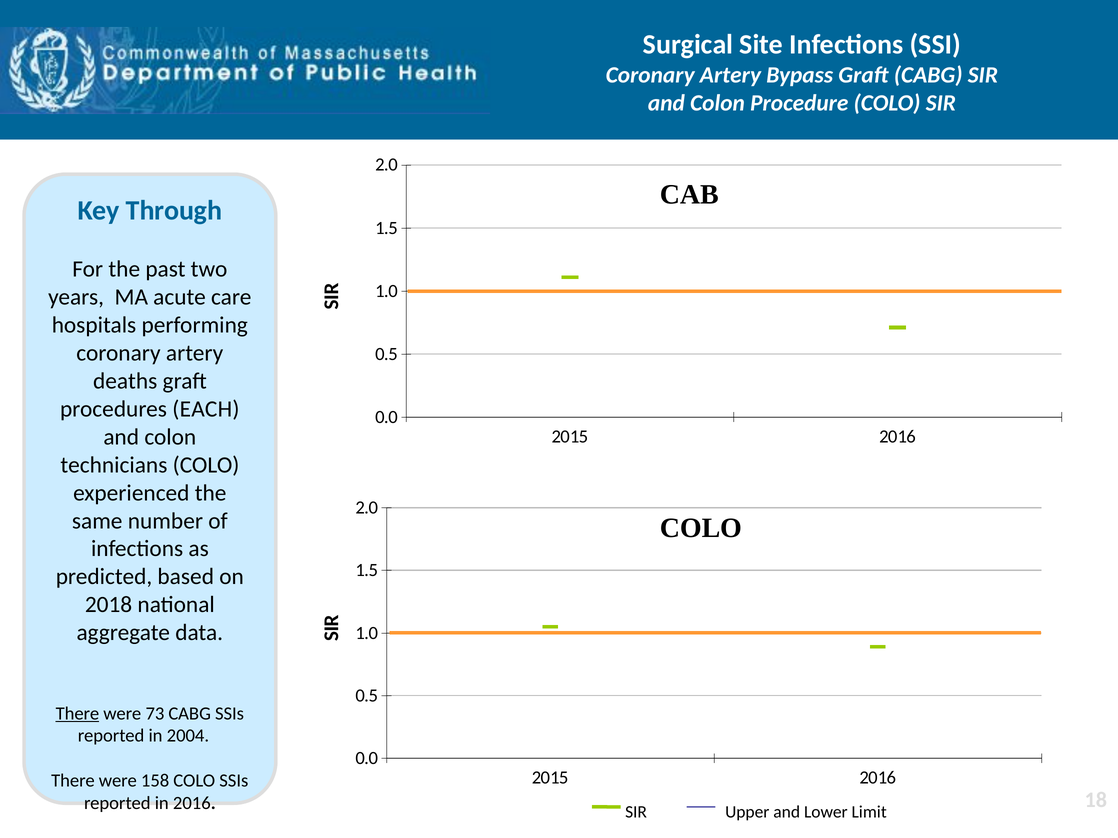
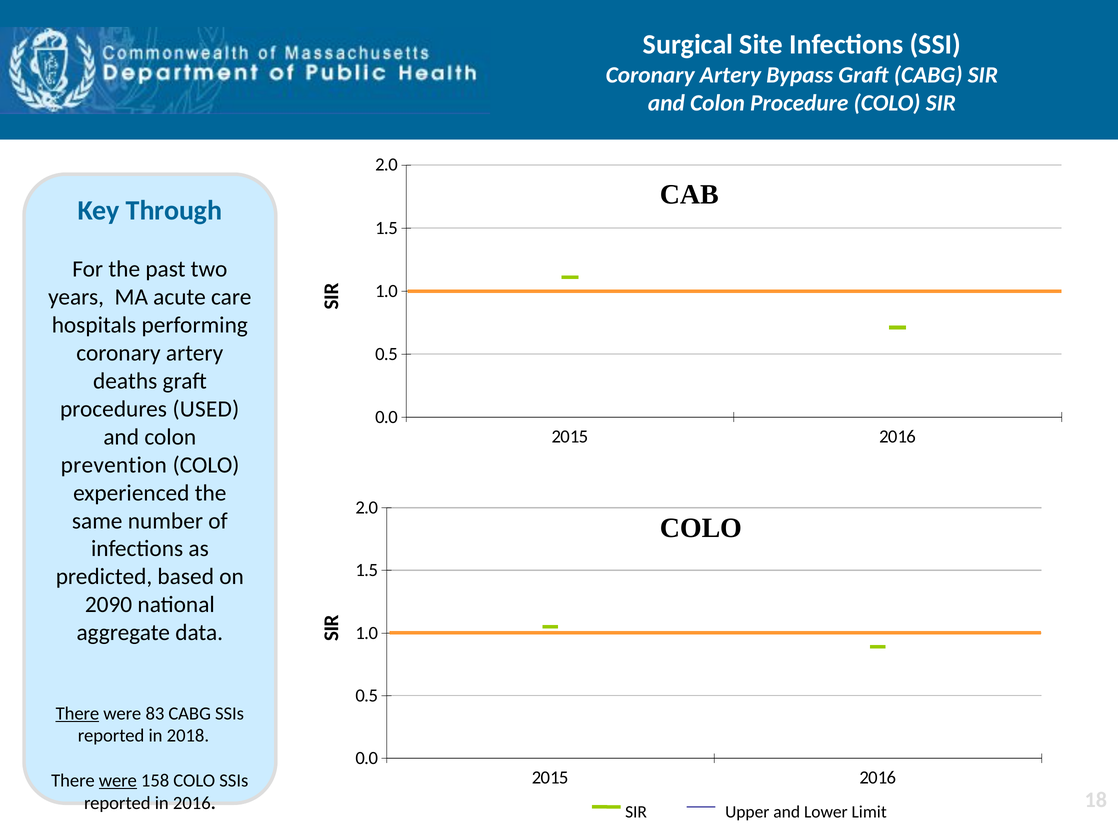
EACH: EACH -> USED (206, 409)
technicians: technicians -> prevention (114, 465)
2018: 2018 -> 2090 (109, 605)
73: 73 -> 83 (155, 714)
2004: 2004 -> 2018 (188, 736)
were underline: none -> present (118, 781)
